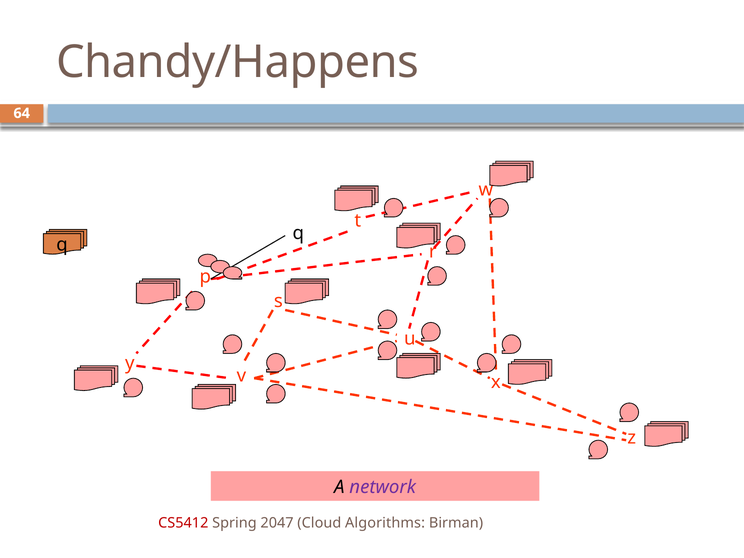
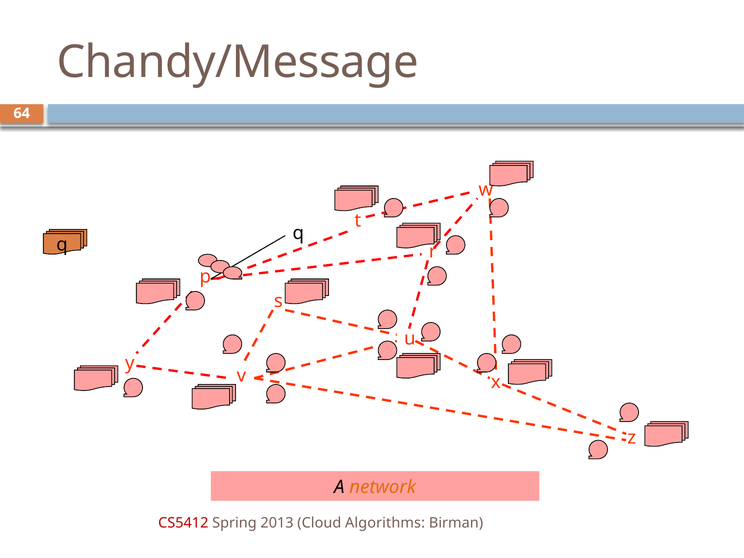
Chandy/Happens: Chandy/Happens -> Chandy/Message (238, 62)
network colour: purple -> orange (383, 487)
2047: 2047 -> 2013 (277, 523)
